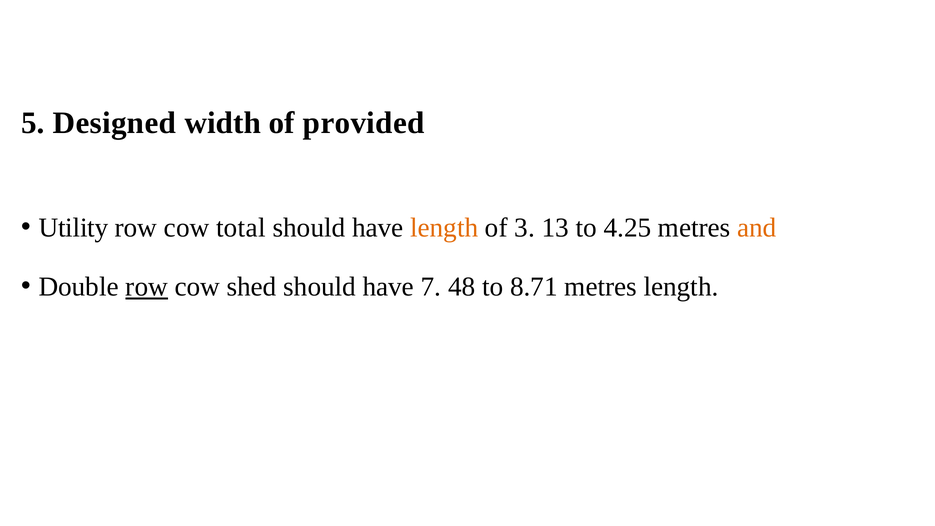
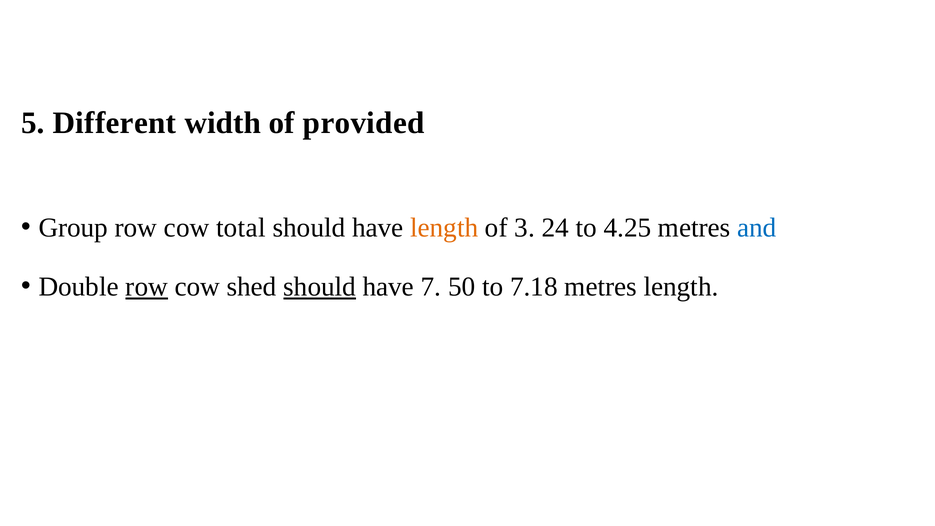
Designed: Designed -> Different (114, 123)
Utility: Utility -> Group (73, 228)
13: 13 -> 24 (555, 228)
and colour: orange -> blue (757, 228)
should underline: none -> present (320, 287)
48: 48 -> 50 (462, 287)
8.71: 8.71 -> 7.18 (534, 287)
